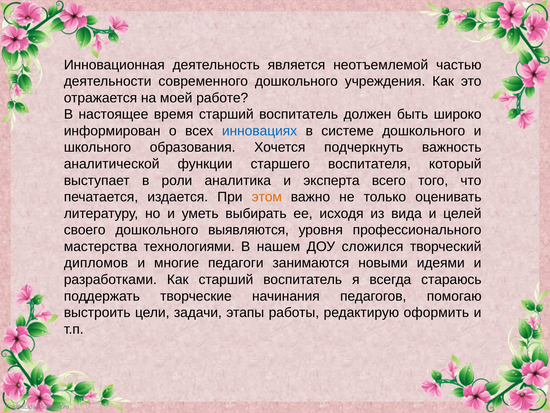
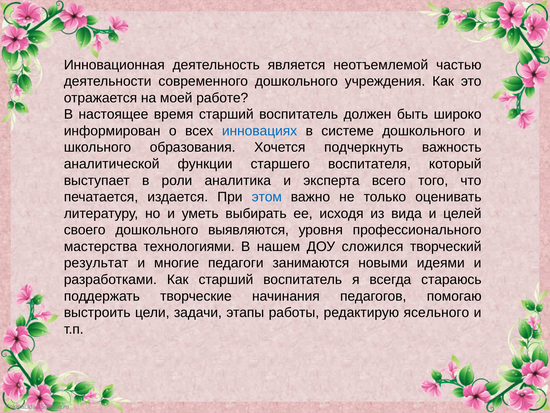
этом colour: orange -> blue (267, 197)
дипломов: дипломов -> результат (96, 263)
оформить: оформить -> ясельного (436, 312)
